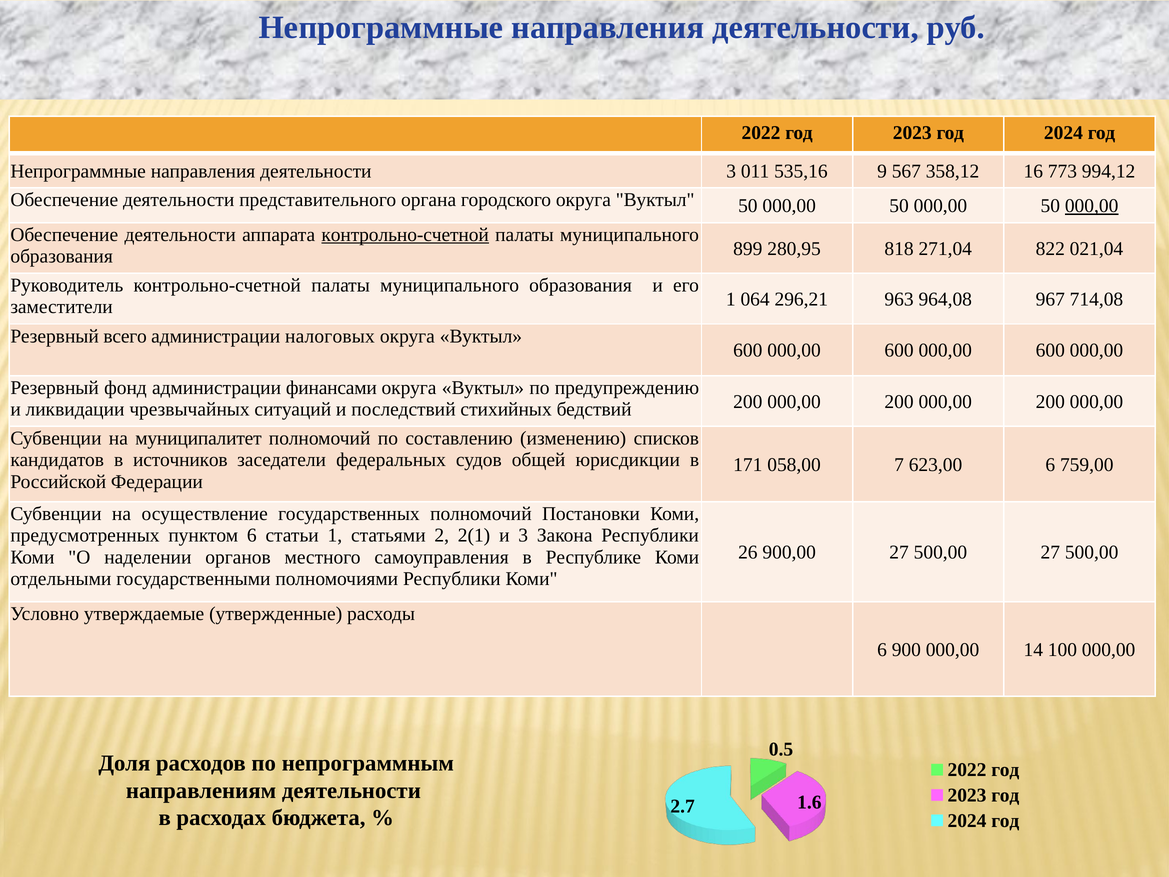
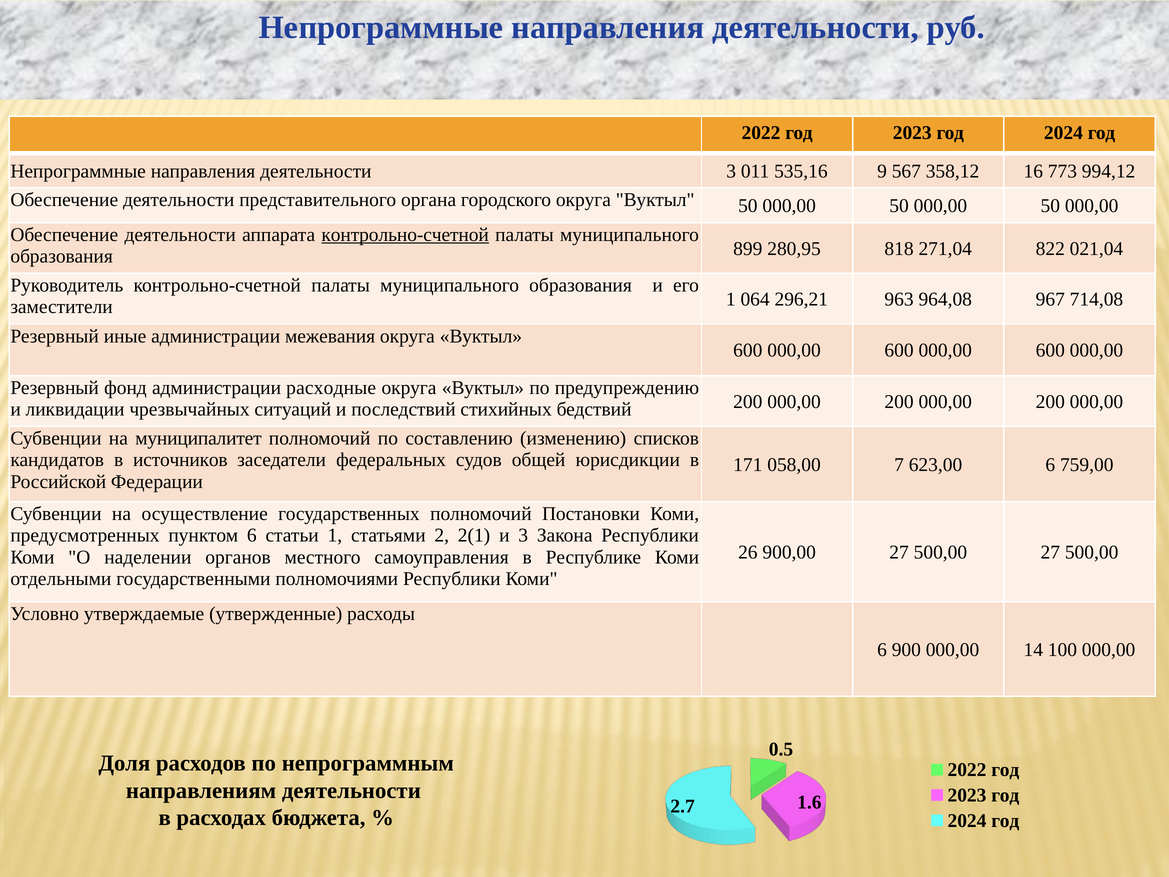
000,00 underline: present -> none (1092, 206)
всего: всего -> иные (125, 336)
налоговых: налоговых -> межевания (330, 336)
финансами: финансами -> расходные (331, 388)
